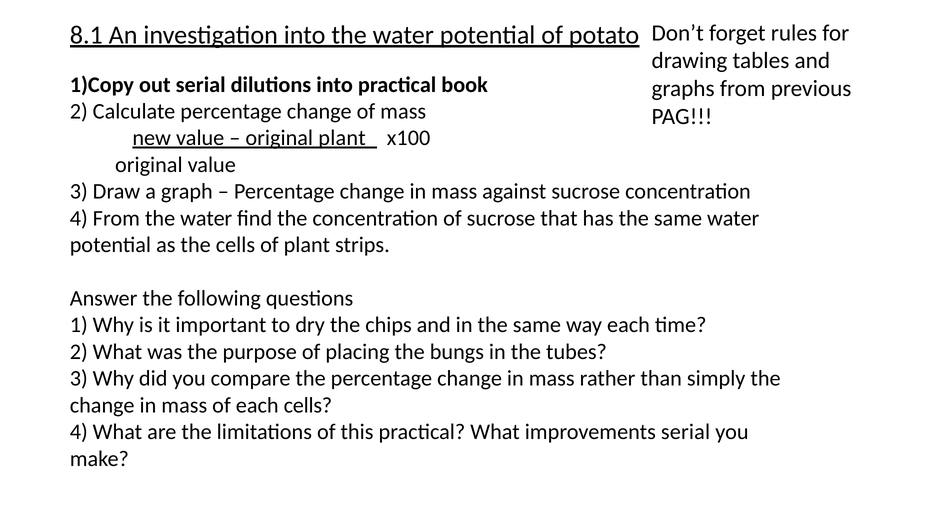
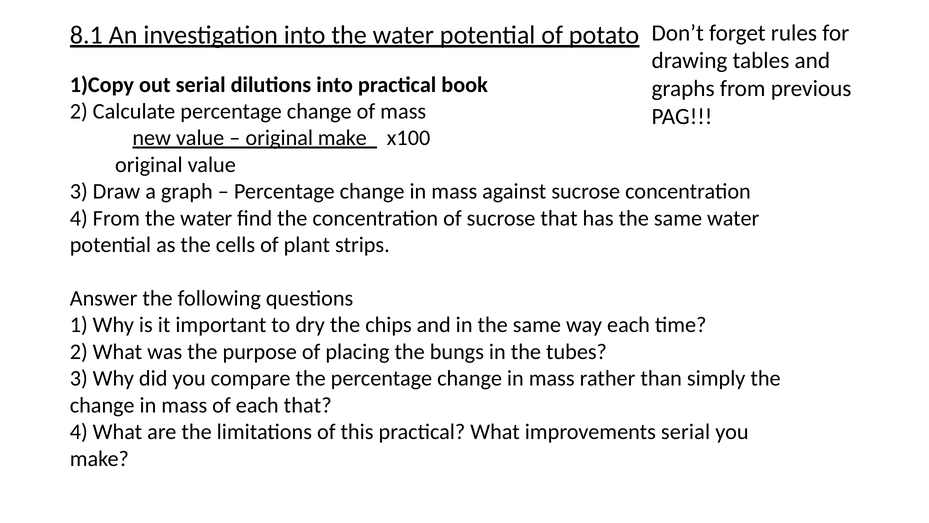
original plant: plant -> make (342, 138)
each cells: cells -> that (308, 405)
